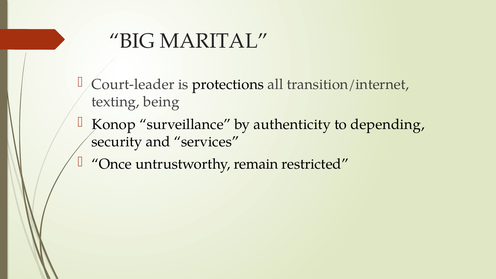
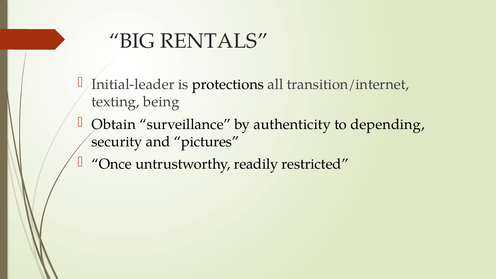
MARITAL: MARITAL -> RENTALS (214, 41)
Court-leader: Court-leader -> Initial-leader (133, 85)
Konop: Konop -> Obtain (114, 124)
services: services -> pictures (207, 142)
remain: remain -> readily (256, 164)
